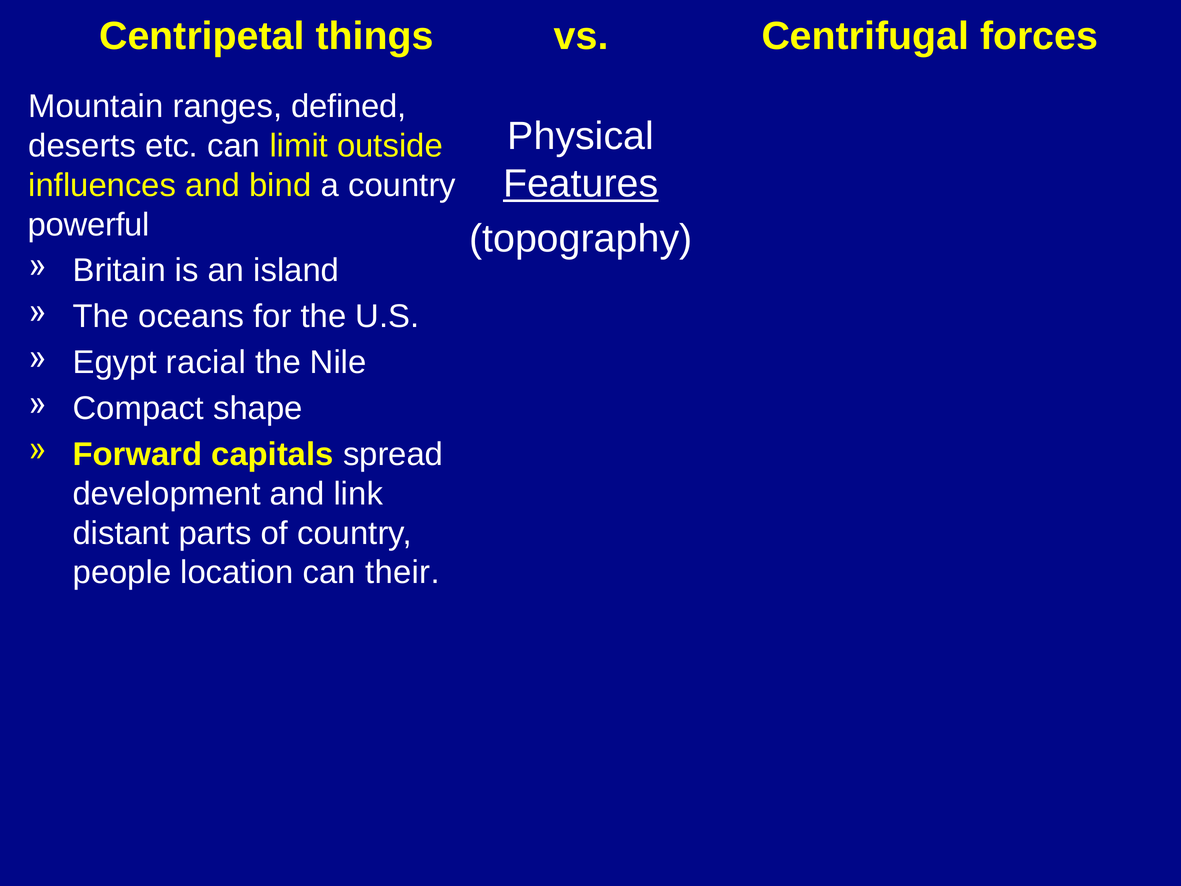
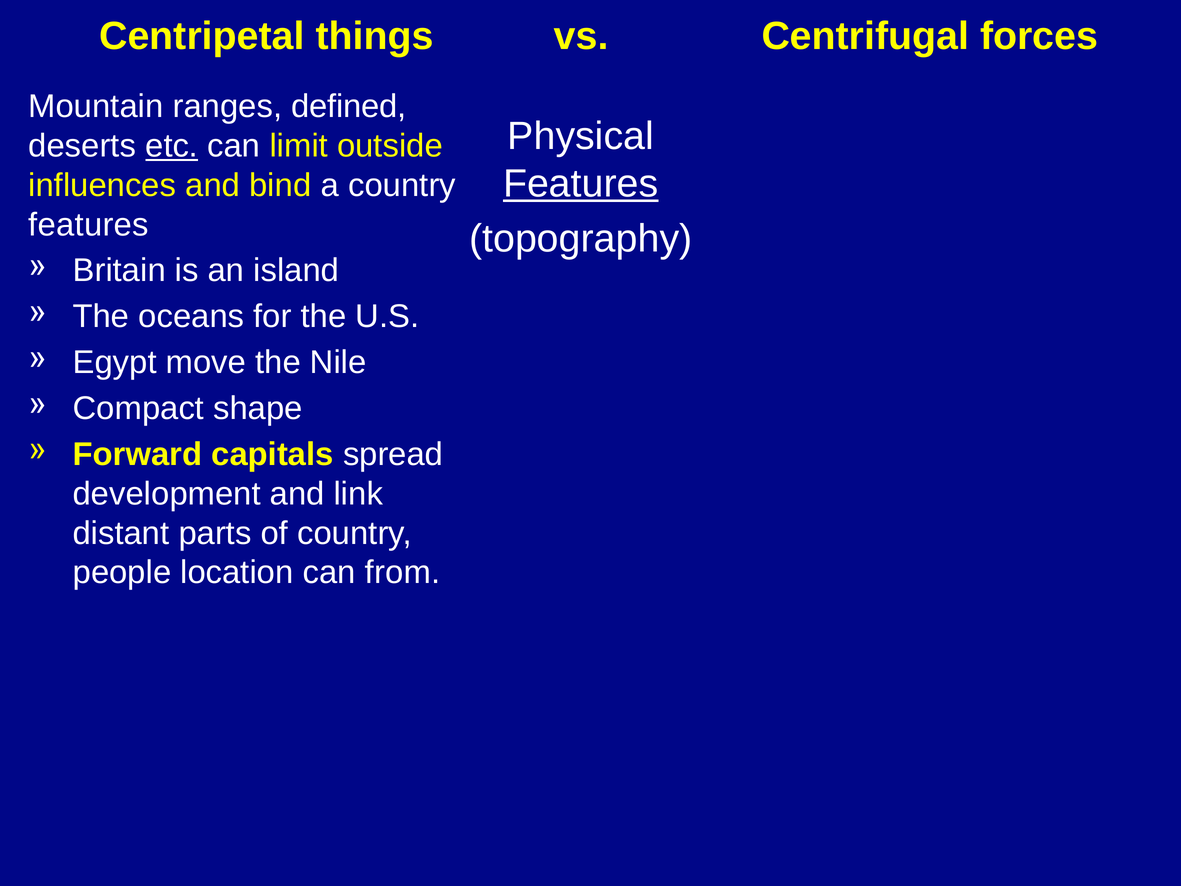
etc underline: none -> present (172, 146)
powerful: powerful -> features (89, 225)
racial: racial -> move (206, 362)
their: their -> from (403, 572)
